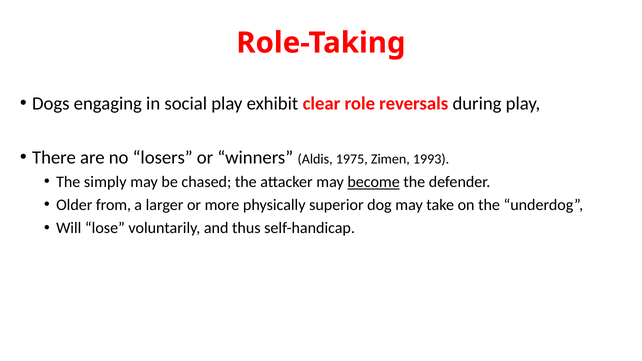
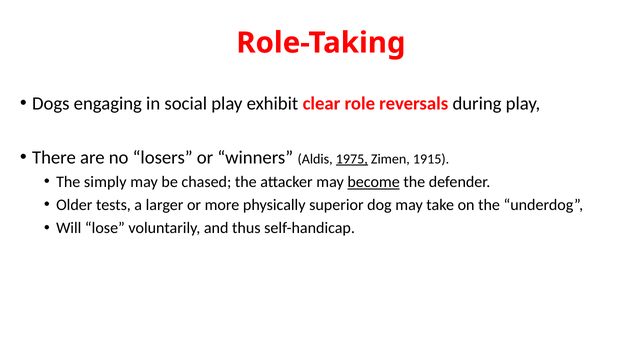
1975 underline: none -> present (352, 159)
1993: 1993 -> 1915 (431, 159)
from: from -> tests (113, 205)
